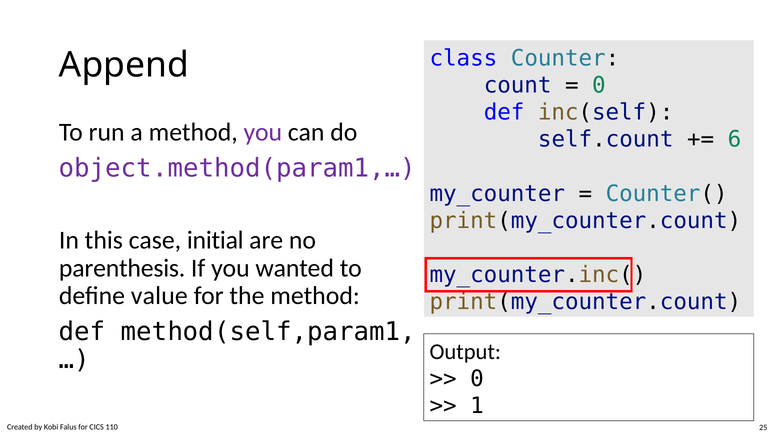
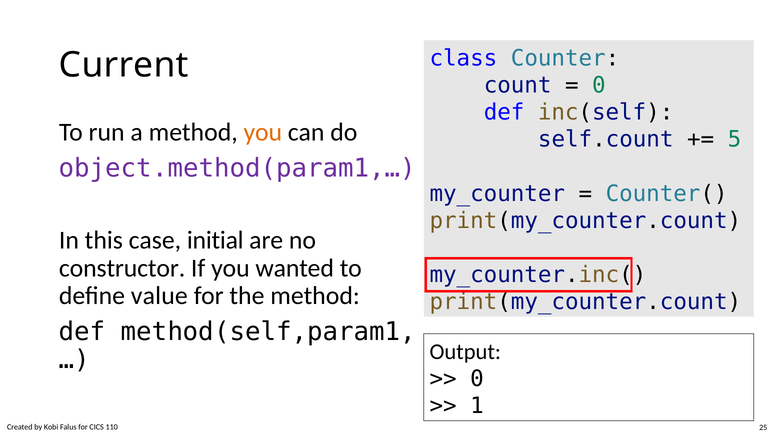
Append: Append -> Current (124, 65)
you colour: purple -> orange (263, 132)
6: 6 -> 5 (734, 139)
parenthesis: parenthesis -> constructor (122, 268)
